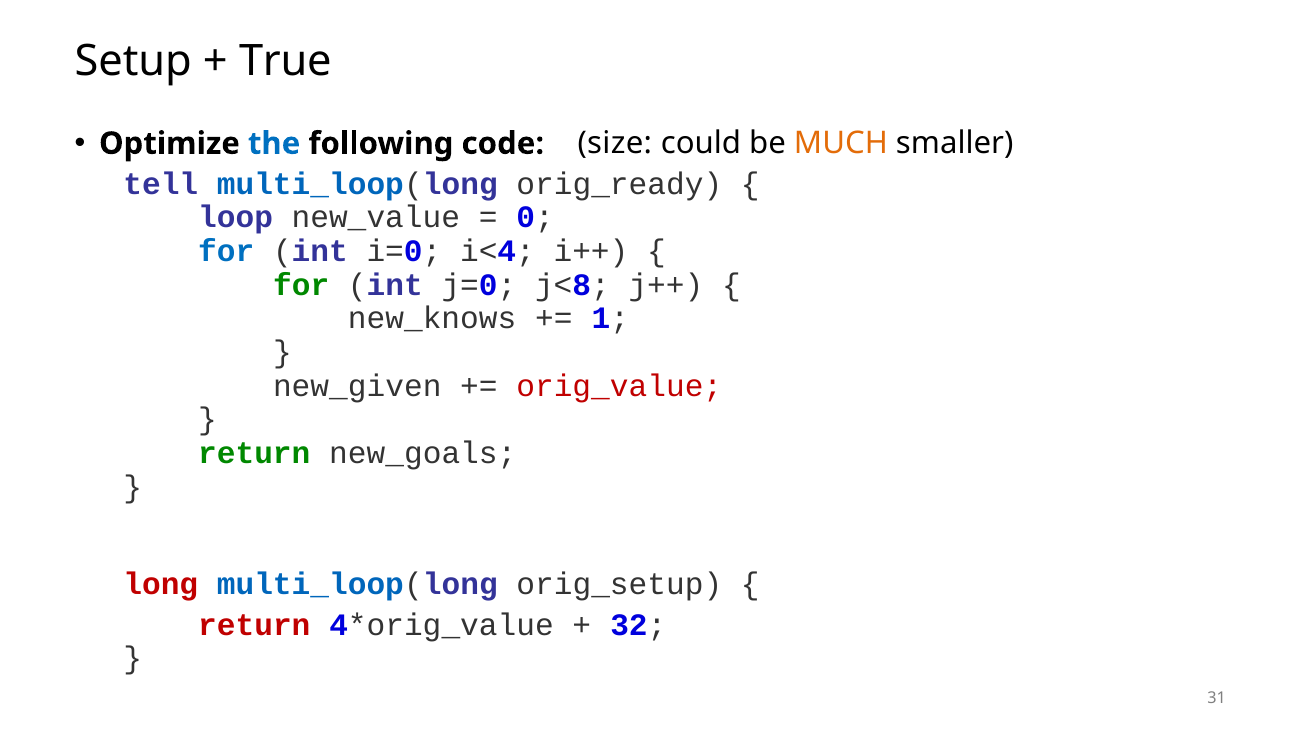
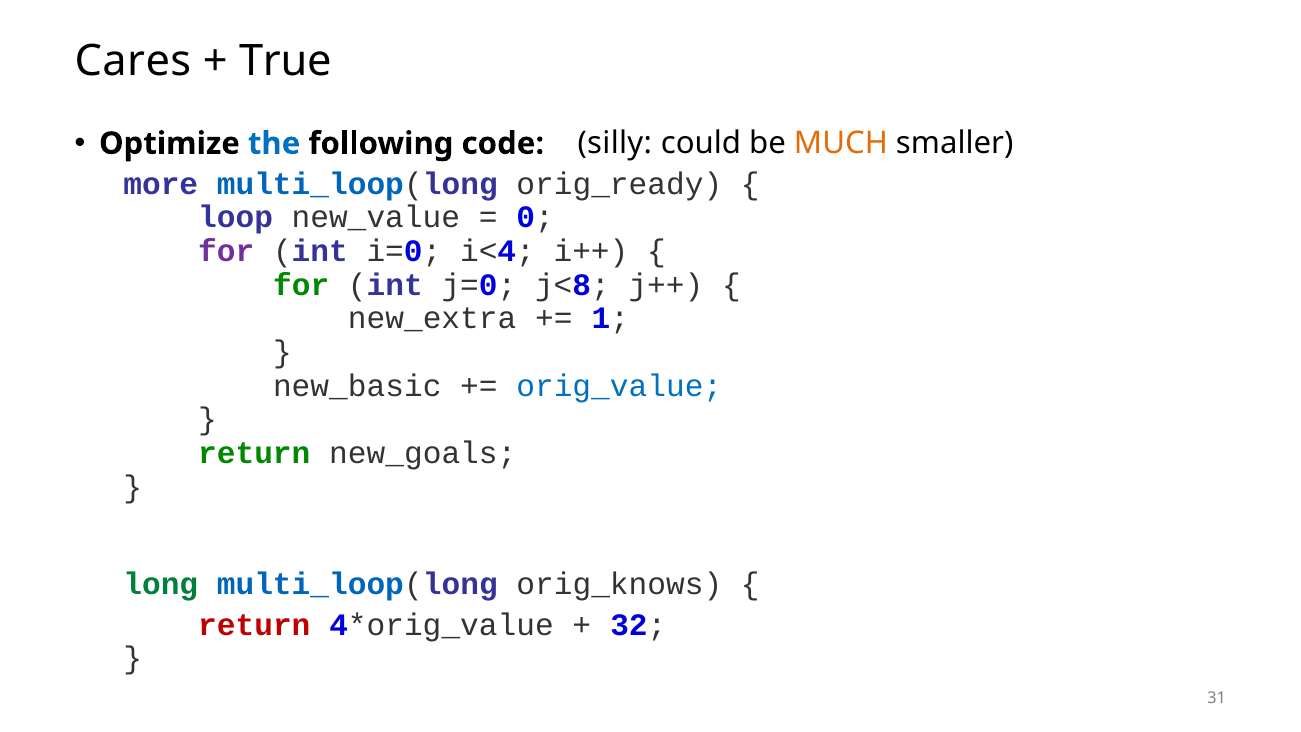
Setup: Setup -> Cares (133, 61)
size: size -> silly (615, 143)
tell: tell -> more (161, 184)
for colour: blue -> purple (226, 251)
new_knows: new_knows -> new_extra (432, 319)
new_given: new_given -> new_basic (357, 386)
orig_value colour: red -> blue (619, 386)
long colour: red -> green (161, 584)
orig_setup: orig_setup -> orig_knows (619, 584)
